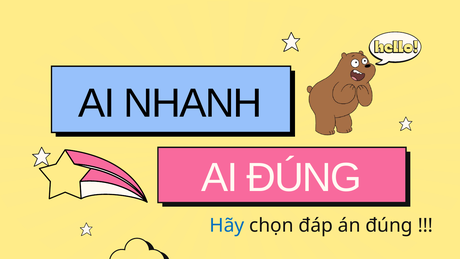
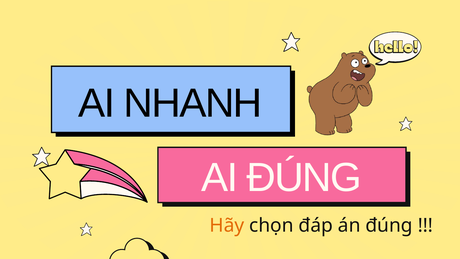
Hãy colour: blue -> orange (227, 225)
